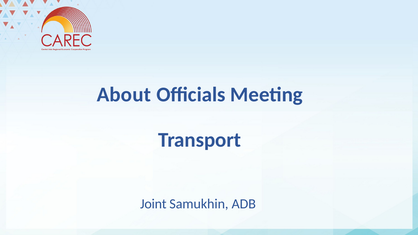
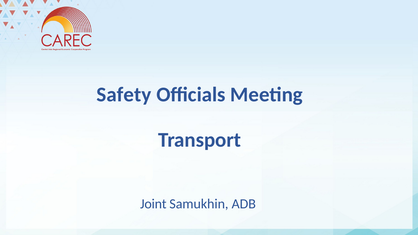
About: About -> Safety (124, 95)
